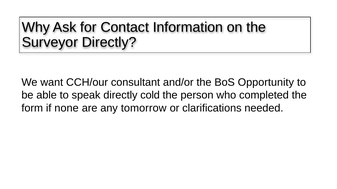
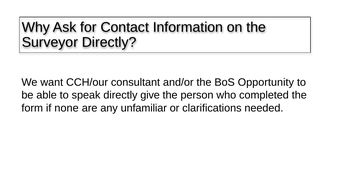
cold: cold -> give (150, 95)
tomorrow: tomorrow -> unfamiliar (144, 108)
